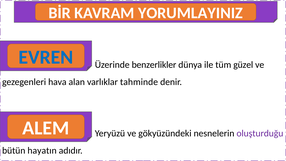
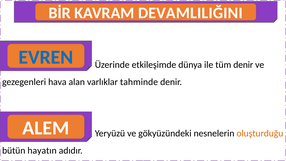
YORUMLAYINIZ: YORUMLAYINIZ -> DEVAMLILIĞINI (190, 13)
benzerlikler: benzerlikler -> etkileşimde (154, 65)
tüm güzel: güzel -> denir (243, 65)
oluşturduğu colour: purple -> orange (260, 133)
